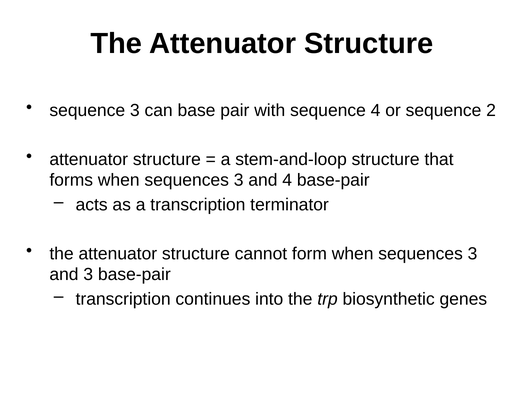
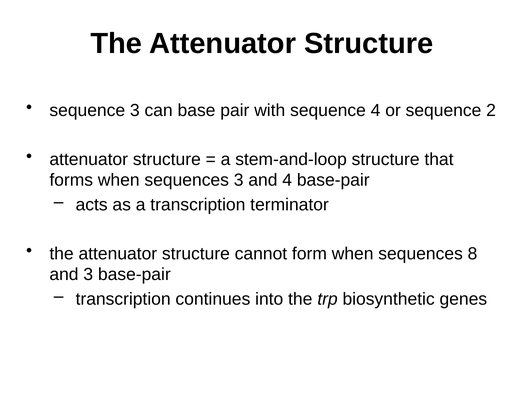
form when sequences 3: 3 -> 8 (473, 254)
